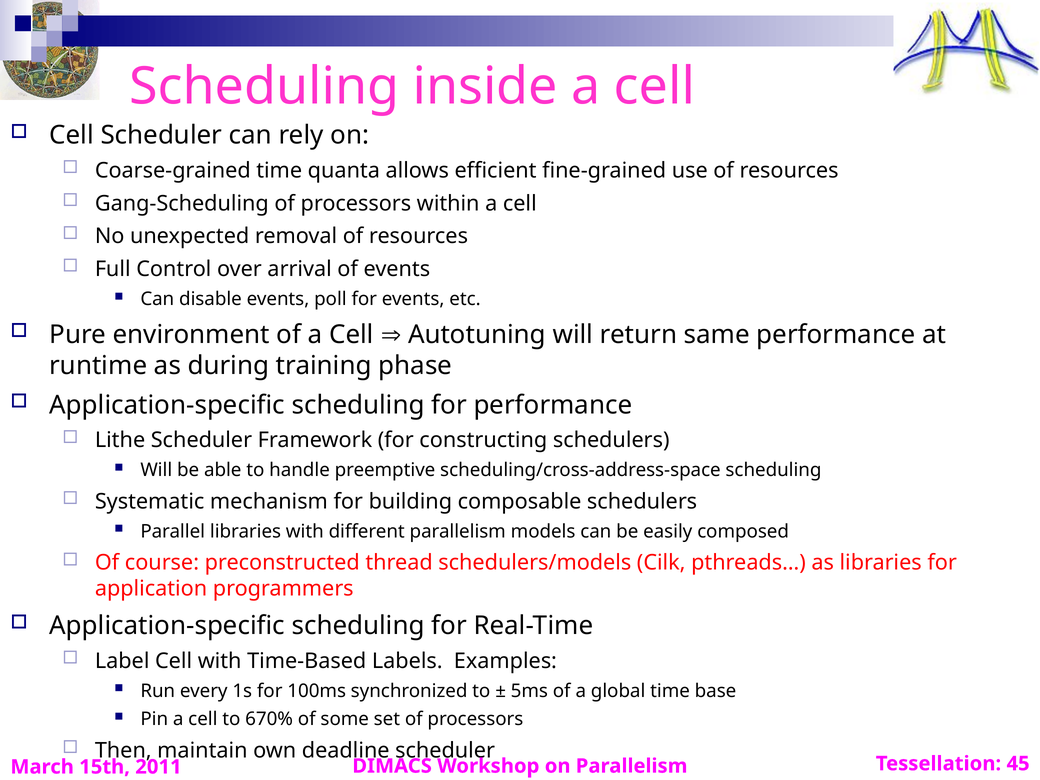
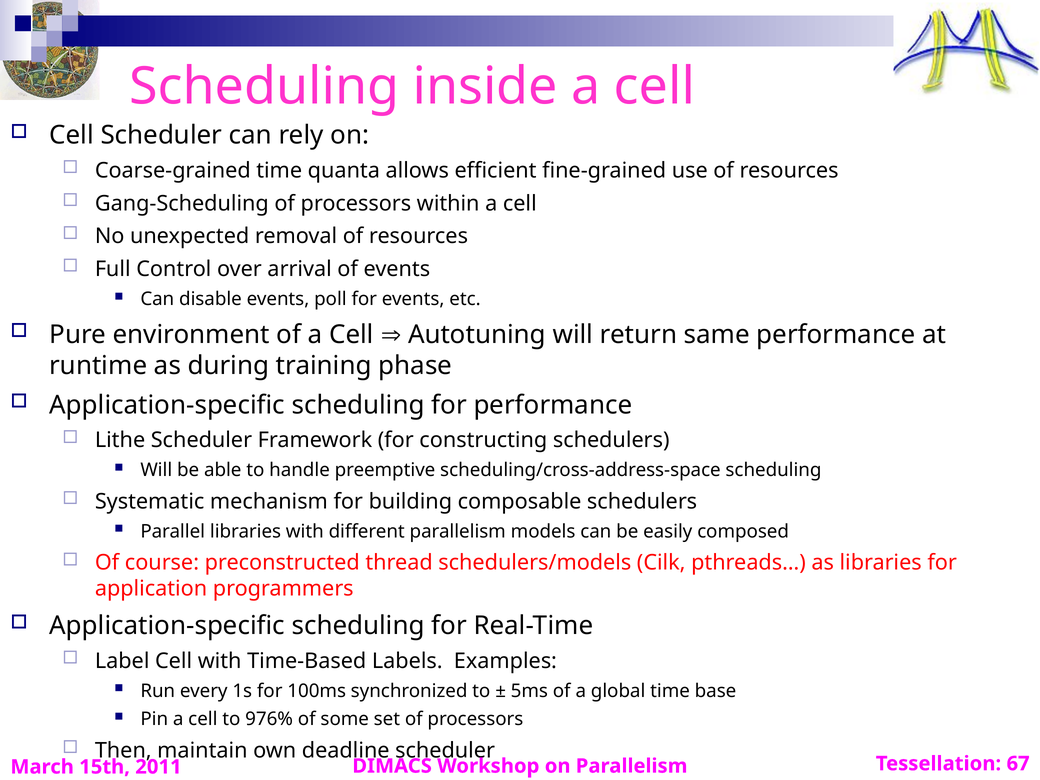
670%: 670% -> 976% (269, 719)
45: 45 -> 67 (1018, 764)
